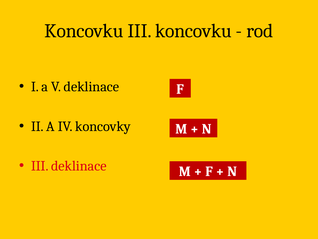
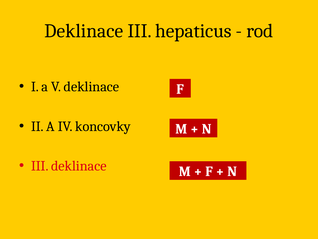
Koncovku: Koncovku -> Deklinace (84, 31)
III koncovku: koncovku -> hepaticus (193, 31)
